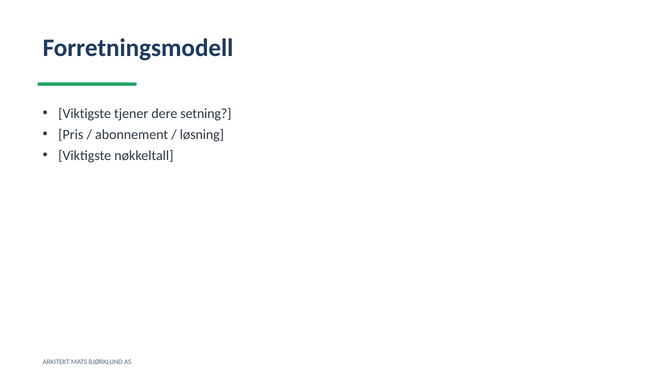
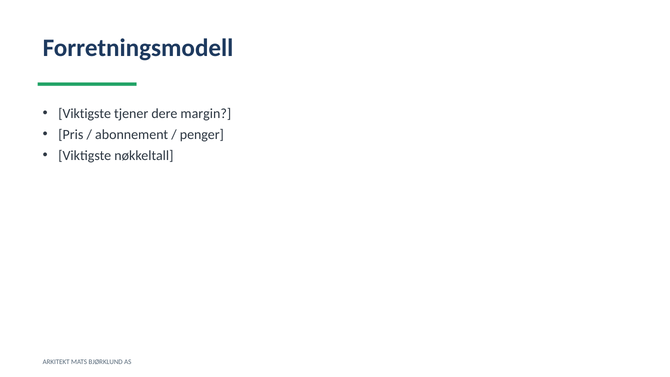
setning: setning -> margin (206, 113)
løsning: løsning -> penger (202, 134)
